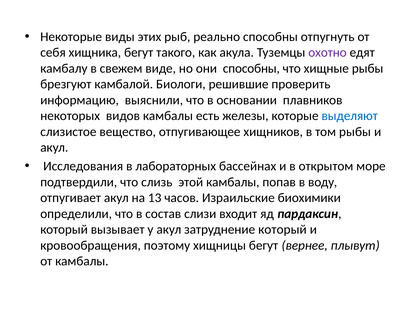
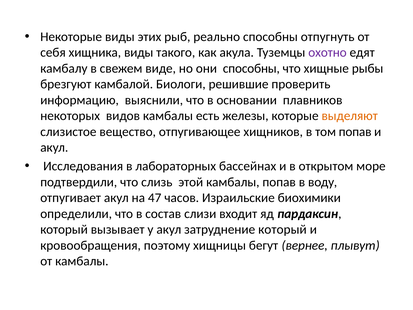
хищника бегут: бегут -> виды (139, 53)
выделяют colour: blue -> orange (350, 116)
том рыбы: рыбы -> попав (355, 132)
13: 13 -> 47 (155, 198)
